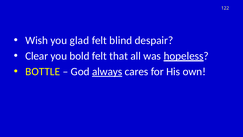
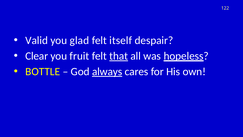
Wish: Wish -> Valid (37, 40)
blind: blind -> itself (121, 40)
bold: bold -> fruit (79, 56)
that underline: none -> present (119, 56)
